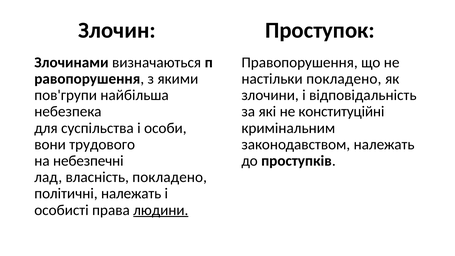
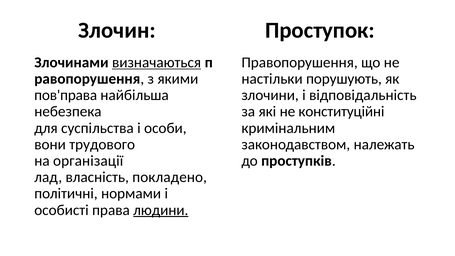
визначаються underline: none -> present (157, 62)
настільки покладено: покладено -> порушують (344, 79)
пов'групи: пов'групи -> пов'права (66, 95)
небезпечні: небезпечні -> організації (88, 161)
політичні належать: належать -> нормами (131, 194)
